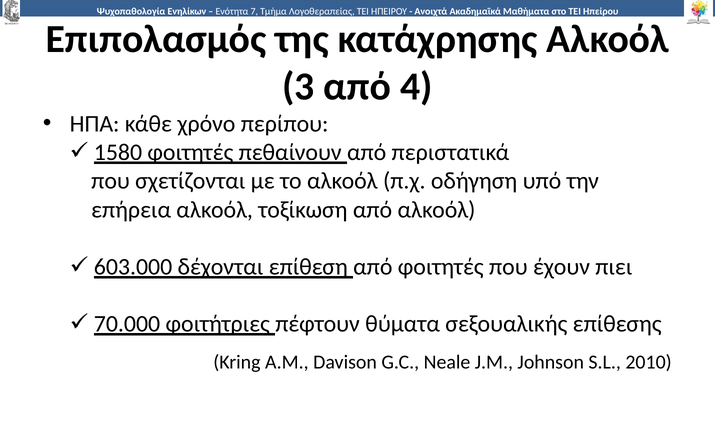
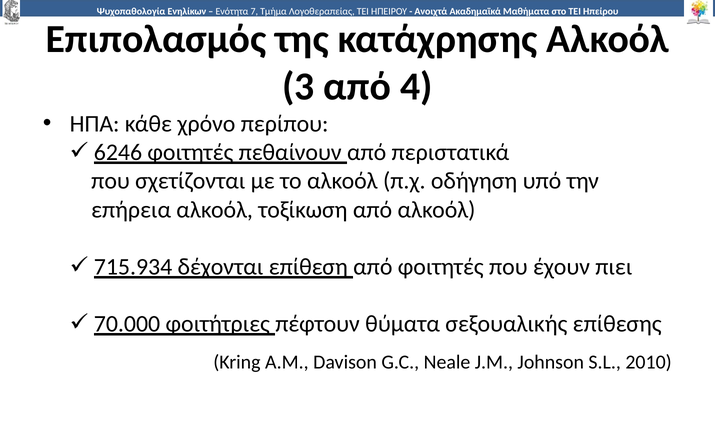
1580: 1580 -> 6246 (118, 152)
603.000: 603.000 -> 715.934 (133, 267)
